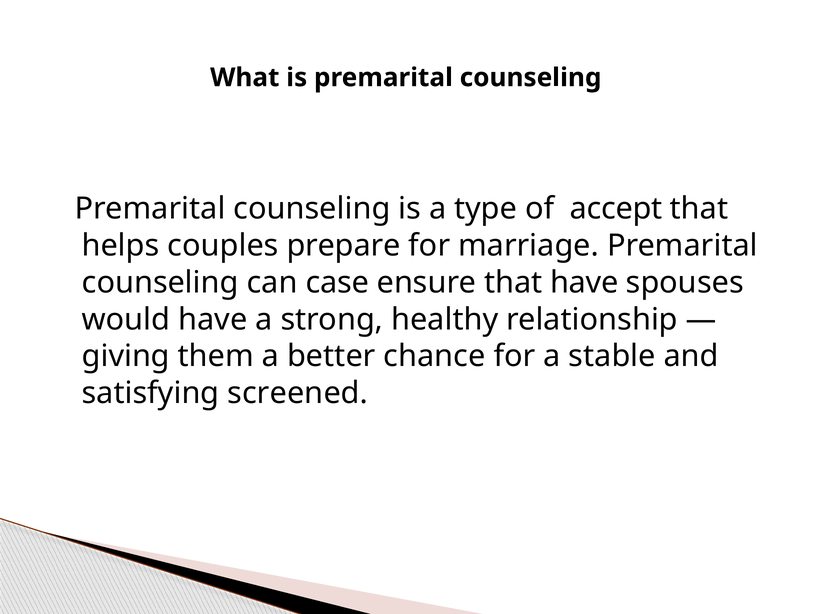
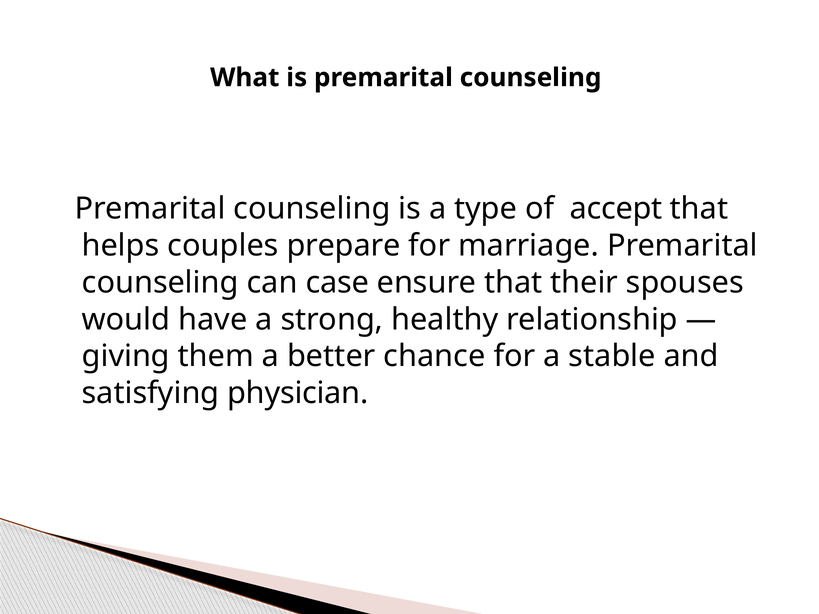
that have: have -> their (584, 283)
screened: screened -> physician (298, 393)
